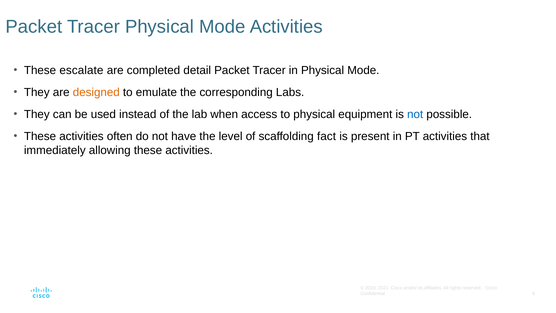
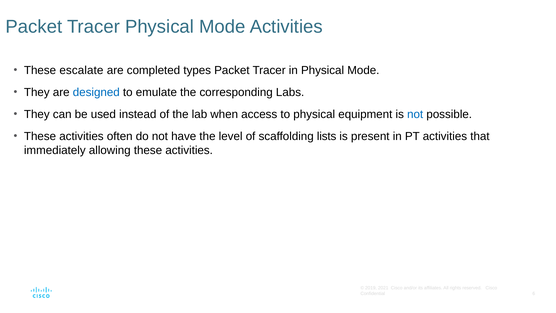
detail: detail -> types (197, 70)
designed colour: orange -> blue (96, 92)
fact: fact -> lists (327, 136)
